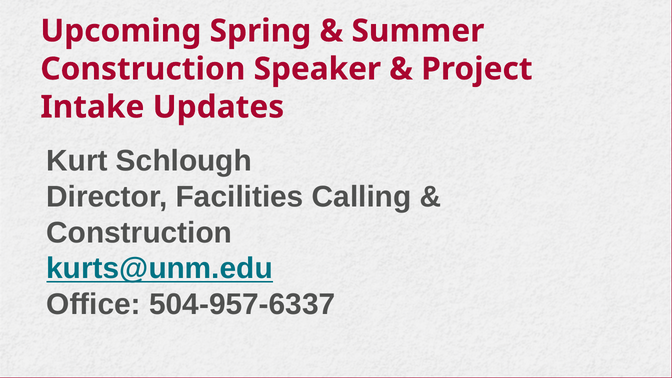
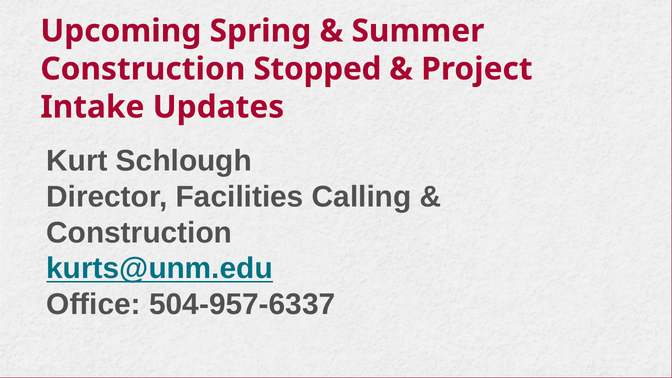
Speaker: Speaker -> Stopped (317, 69)
